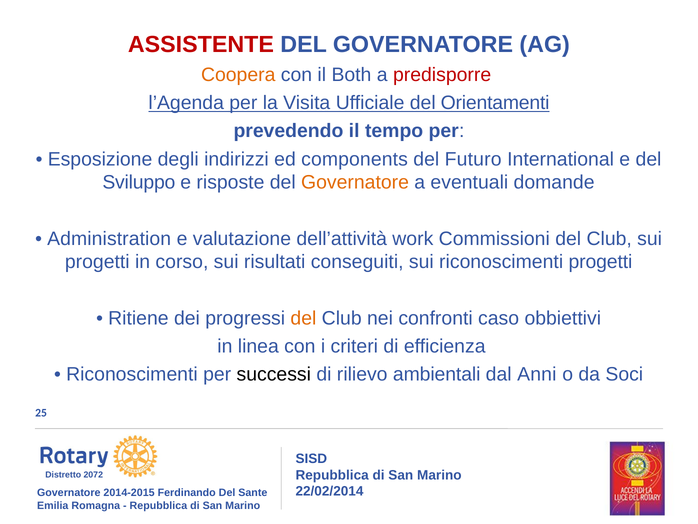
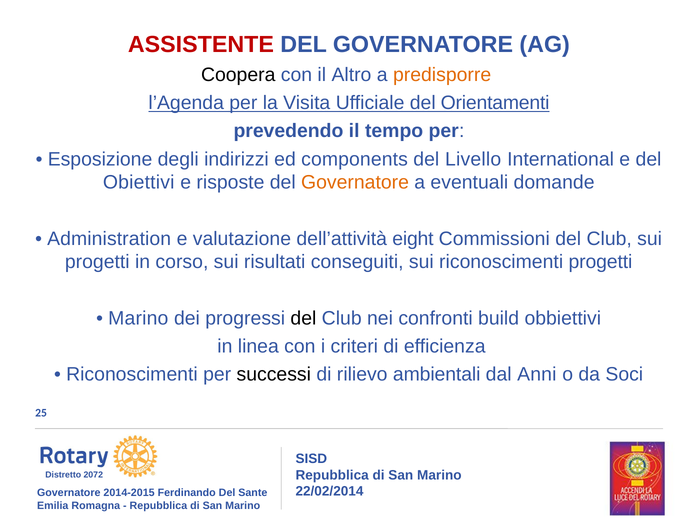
Coopera colour: orange -> black (238, 75)
Both: Both -> Altro (351, 75)
predisporre colour: red -> orange (442, 75)
Futuro: Futuro -> Livello (473, 159)
Sviluppo: Sviluppo -> Obiettivi (139, 182)
work: work -> eight (413, 238)
Ritiene: Ritiene -> Marino (138, 318)
del colour: orange -> black (303, 318)
caso: caso -> build (499, 318)
